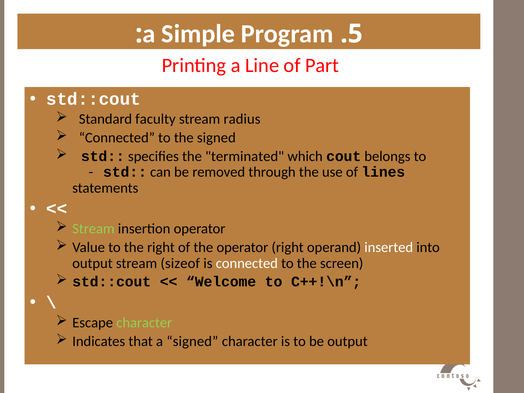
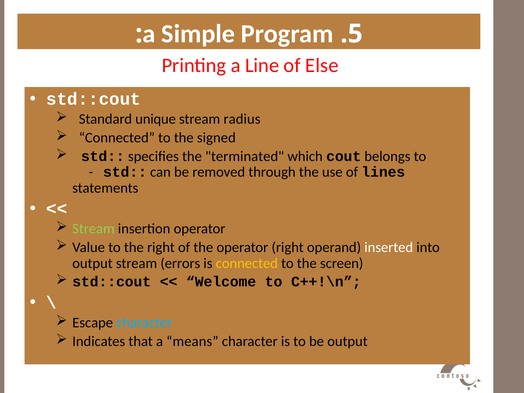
Part: Part -> Else (322, 65)
faculty: faculty -> unique (156, 119)
sizeof: sizeof -> errors (180, 263)
connected colour: white -> yellow (247, 263)
character colour: light green -> light blue (144, 323)
a signed: signed -> means (192, 341)
